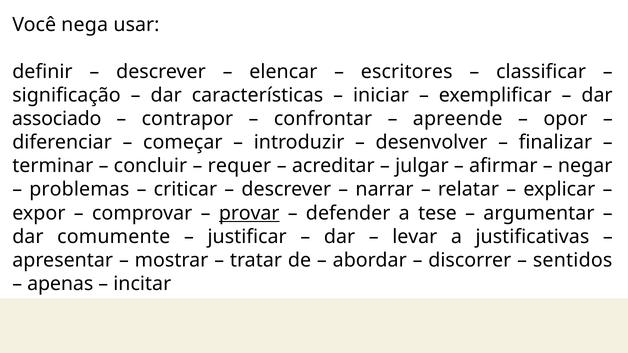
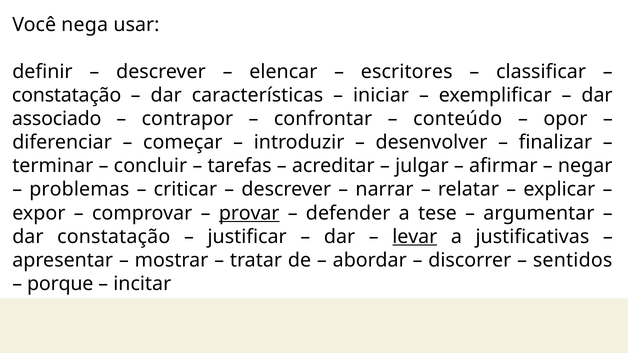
significação: significação -> constatação (67, 95)
apreende: apreende -> conteúdo (458, 119)
requer: requer -> tarefas (240, 166)
dar comumente: comumente -> constatação (114, 237)
levar underline: none -> present (415, 237)
apenas: apenas -> porque (60, 284)
